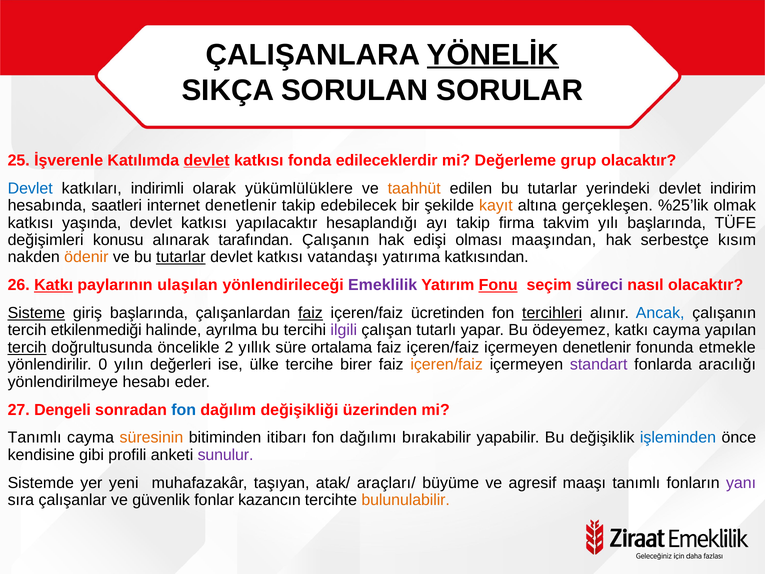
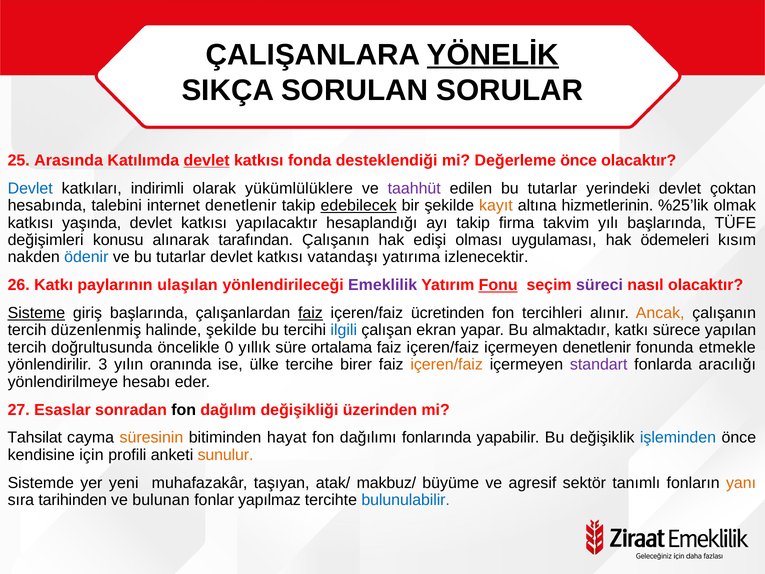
İşverenle: İşverenle -> Arasında (69, 160)
edileceklerdir: edileceklerdir -> desteklendiği (387, 160)
Değerleme grup: grup -> önce (579, 160)
taahhüt colour: orange -> purple (414, 188)
indirim: indirim -> çoktan (733, 188)
saatleri: saatleri -> talebini (117, 205)
edebilecek underline: none -> present (359, 205)
gerçekleşen: gerçekleşen -> hizmetlerinin (607, 205)
maaşından: maaşından -> uygulaması (554, 240)
serbestçe: serbestçe -> ödemeleri (675, 240)
ödenir colour: orange -> blue (86, 257)
tutarlar underline: present -> none (181, 257)
katkısından: katkısından -> izlenecektir (486, 257)
Katkı underline: present -> none (54, 285)
tercihleri underline: present -> none (552, 313)
Ancak colour: blue -> orange (660, 313)
etkilenmediği: etkilenmediği -> düzenlenmiş (96, 330)
halinde ayrılma: ayrılma -> şekilde (231, 330)
ilgili colour: purple -> blue (344, 330)
tutarlı: tutarlı -> ekran (436, 330)
ödeyemez: ödeyemez -> almaktadır (571, 330)
katkı cayma: cayma -> sürece (677, 330)
tercih underline: present -> none (27, 347)
2: 2 -> 0 (229, 347)
0: 0 -> 3 (103, 365)
değerleri: değerleri -> oranında (181, 365)
Dengeli: Dengeli -> Esaslar (62, 410)
fon colour: blue -> black (184, 410)
Tanımlı: Tanımlı -> Tahsilat (35, 437)
itibarı: itibarı -> hayat (287, 437)
bırakabilir: bırakabilir -> fonlarında (437, 437)
gibi: gibi -> için (91, 455)
sunulur colour: purple -> orange (226, 455)
araçları/: araçları/ -> makbuz/ (386, 483)
maaşı: maaşı -> sektör (584, 483)
yanı colour: purple -> orange (741, 483)
çalışanlar: çalışanlar -> tarihinden (73, 500)
güvenlik: güvenlik -> bulunan (161, 500)
kazancın: kazancın -> yapılmaz (269, 500)
bulunulabilir colour: orange -> blue (406, 500)
